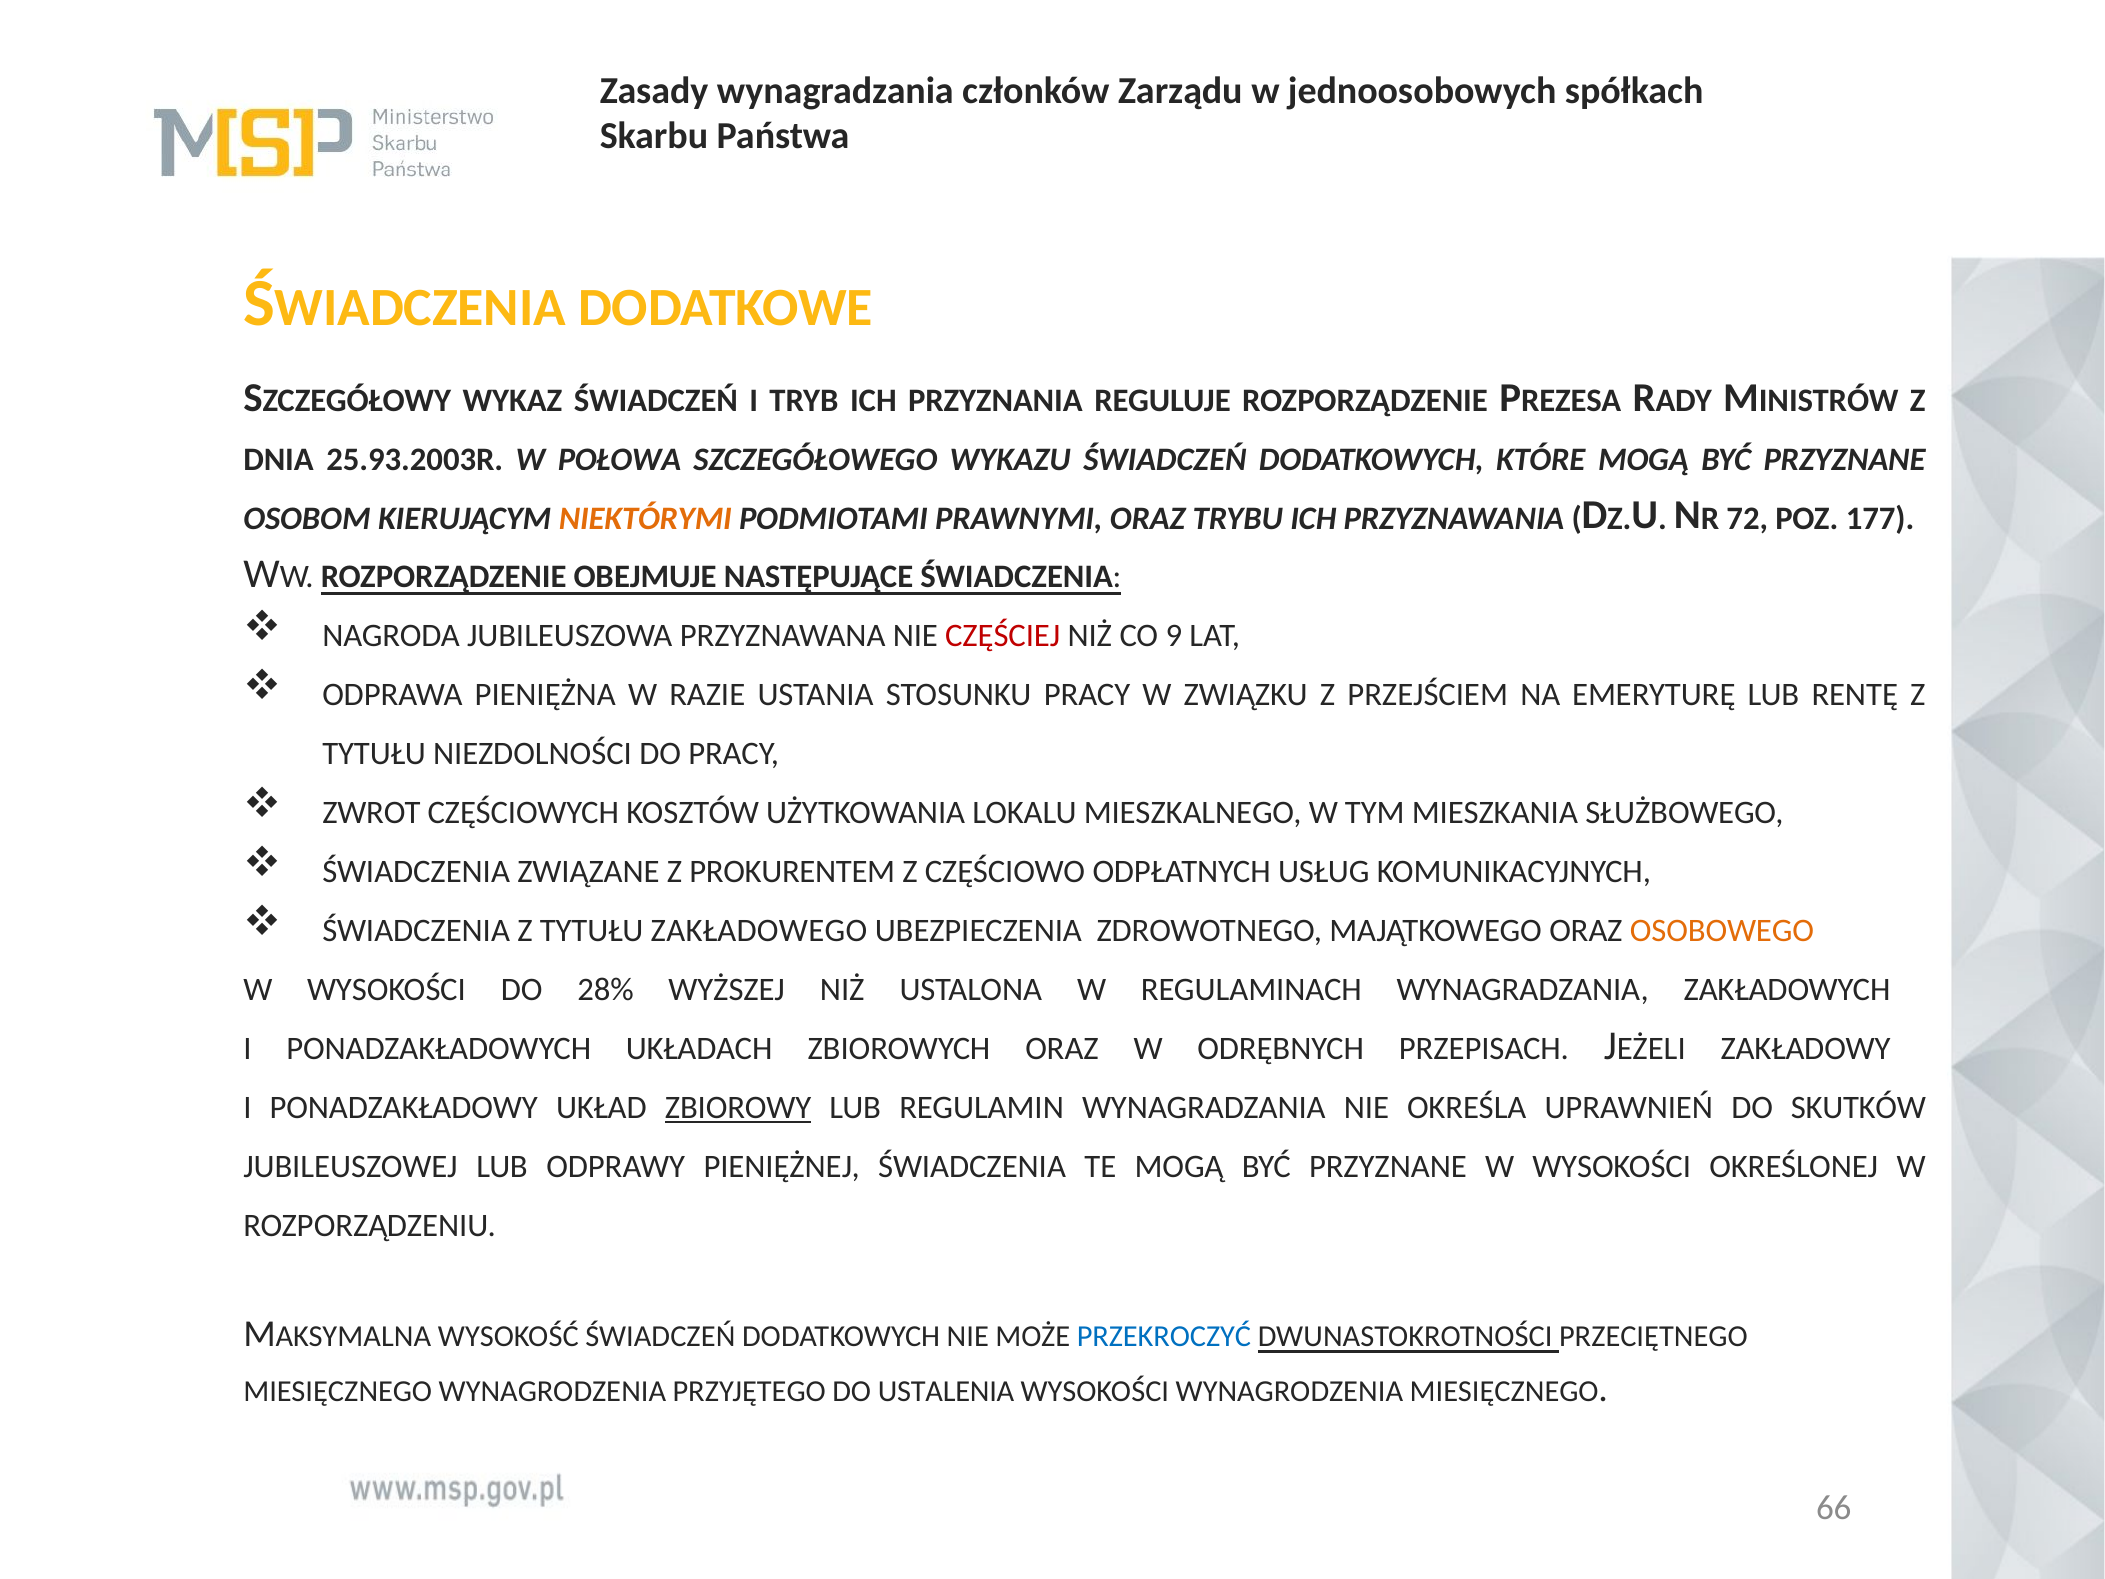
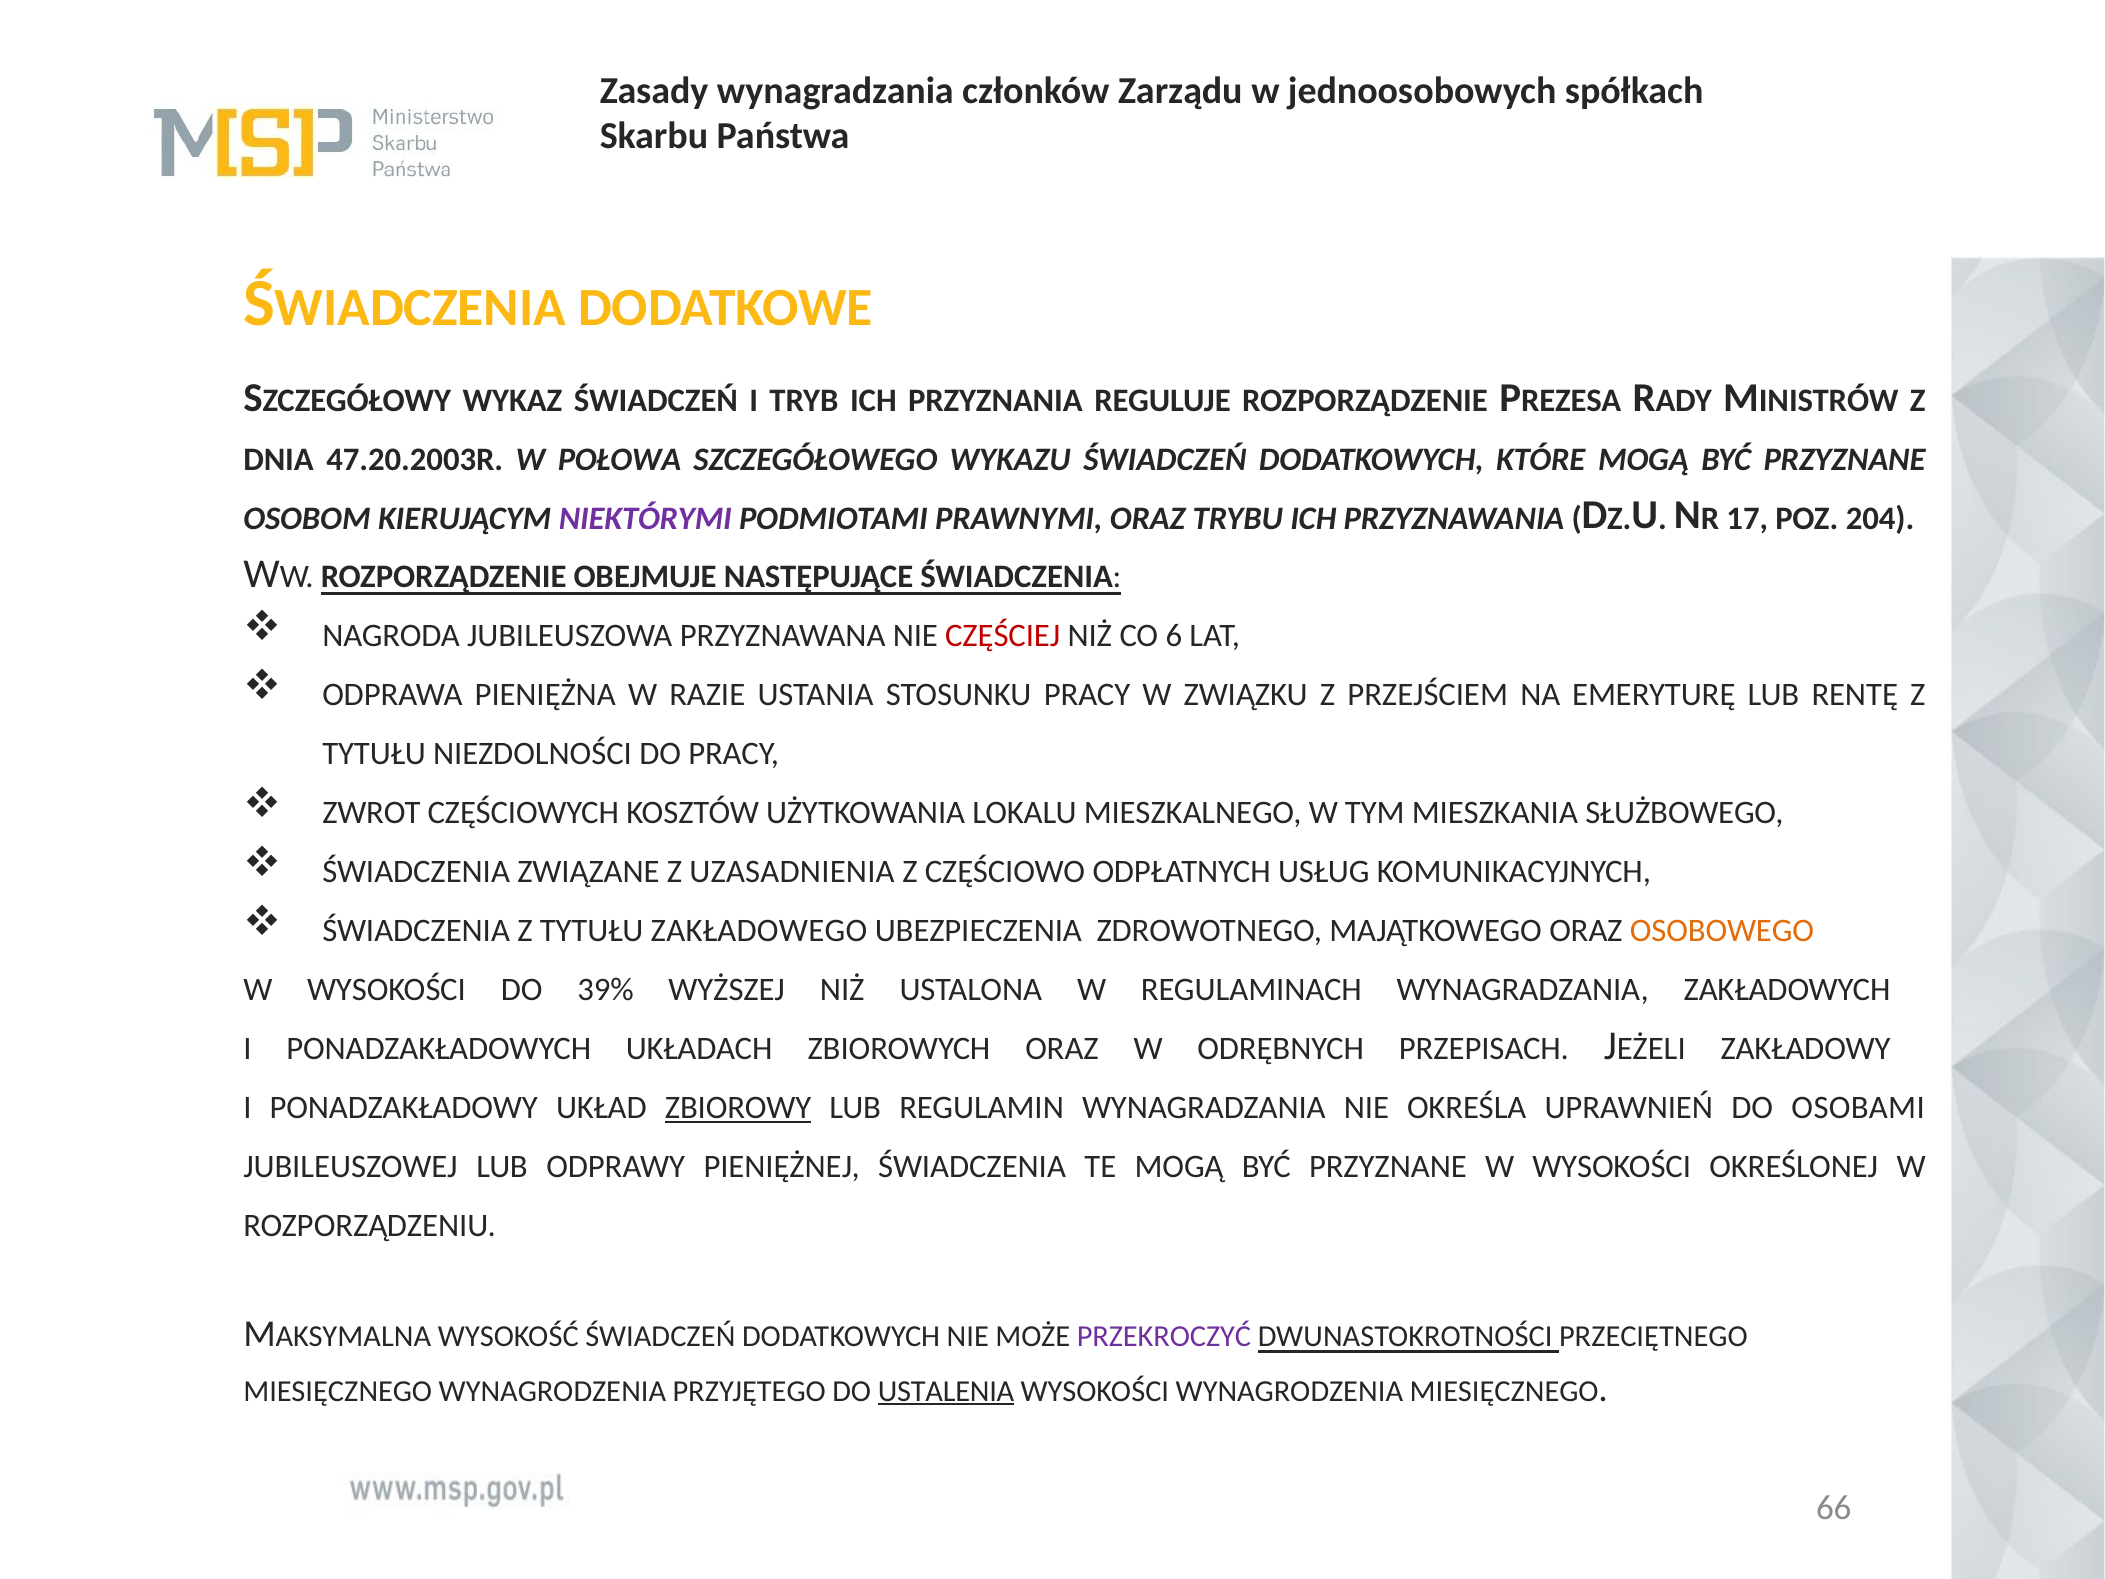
25.93.2003R: 25.93.2003R -> 47.20.2003R (415, 459)
NIEKTÓRYMI colour: orange -> purple (645, 518)
72: 72 -> 17 (1747, 518)
177: 177 -> 204 (1880, 518)
9: 9 -> 6 (1174, 636)
PROKURENTEM: PROKURENTEM -> UZASADNIENIA (792, 872)
28%: 28% -> 39% (605, 989)
SKUTKÓW: SKUTKÓW -> OSOBAMI (1858, 1107)
PRZEKROCZYĆ colour: blue -> purple (1164, 1336)
USTALENIA underline: none -> present (946, 1391)
